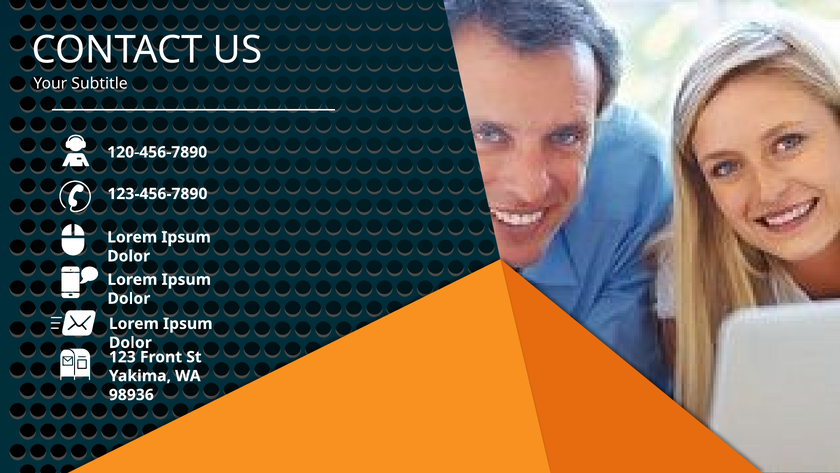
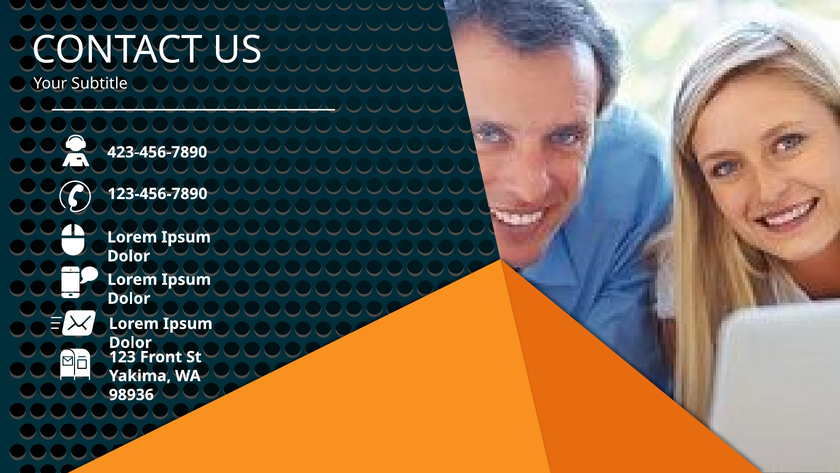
120-456-7890: 120-456-7890 -> 423-456-7890 (157, 152)
